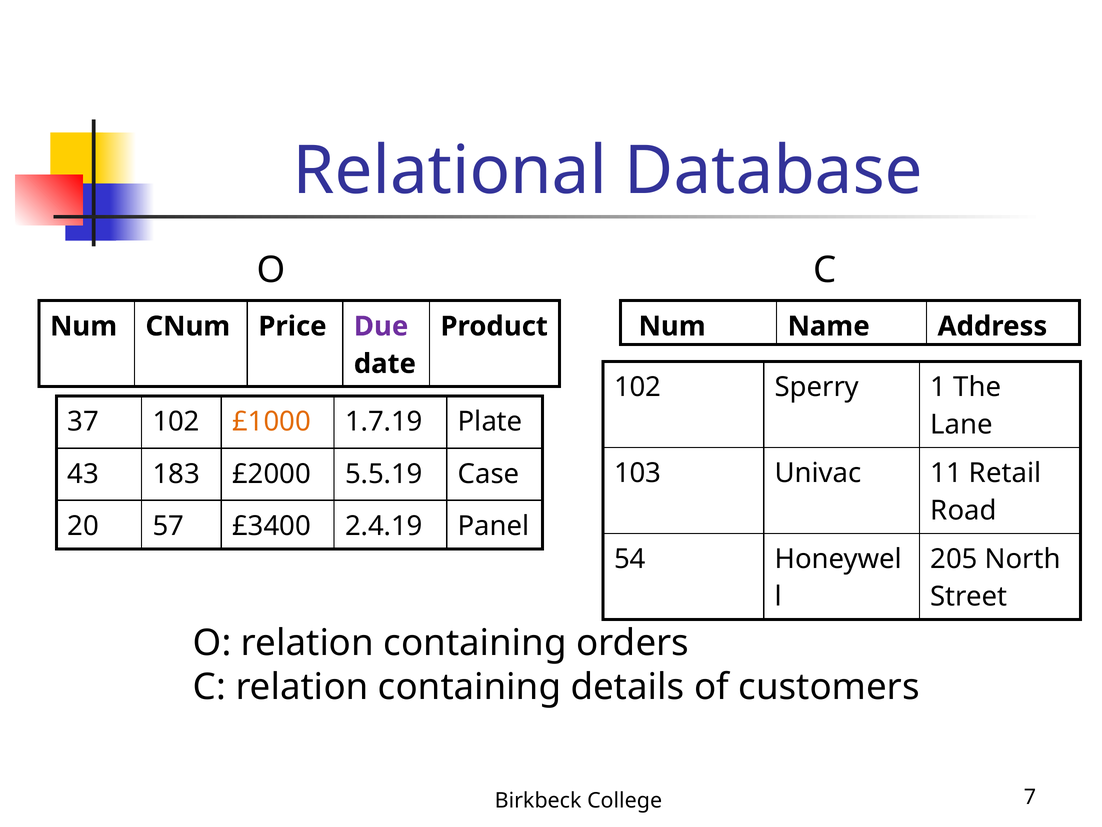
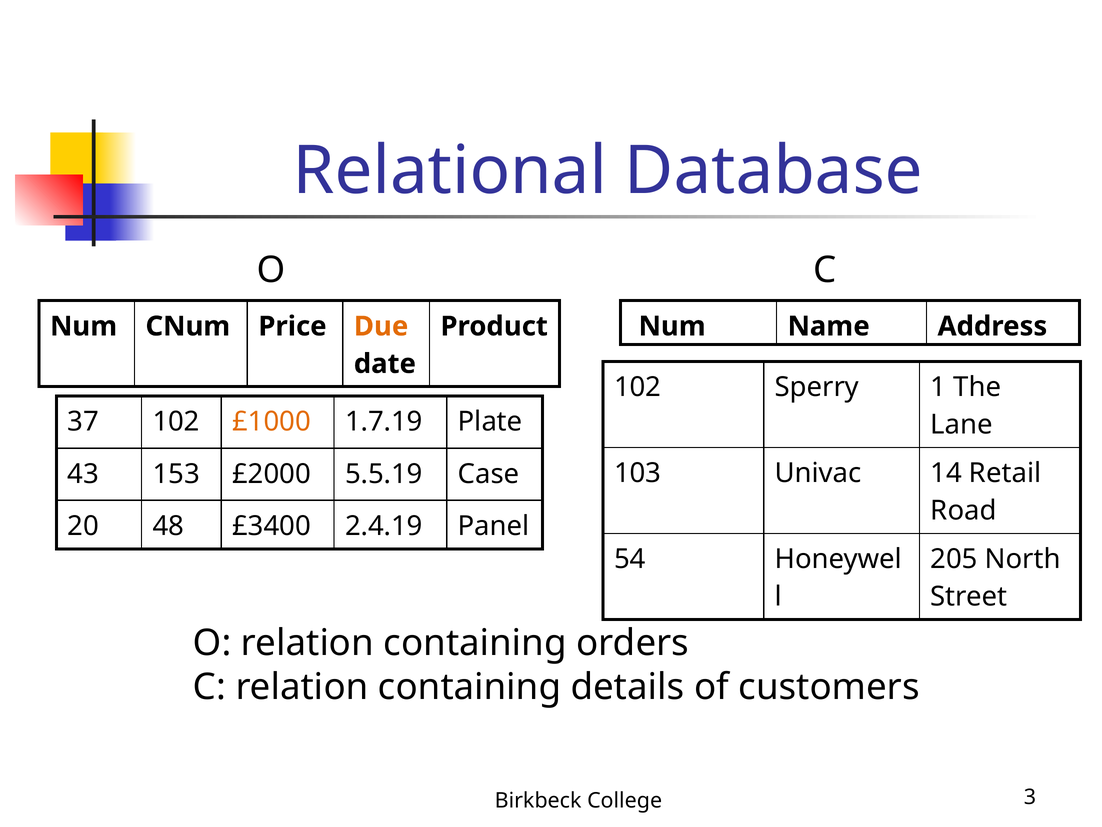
Due colour: purple -> orange (381, 326)
11: 11 -> 14 (946, 473)
183: 183 -> 153 (176, 474)
57: 57 -> 48 (168, 526)
7: 7 -> 3 (1030, 797)
